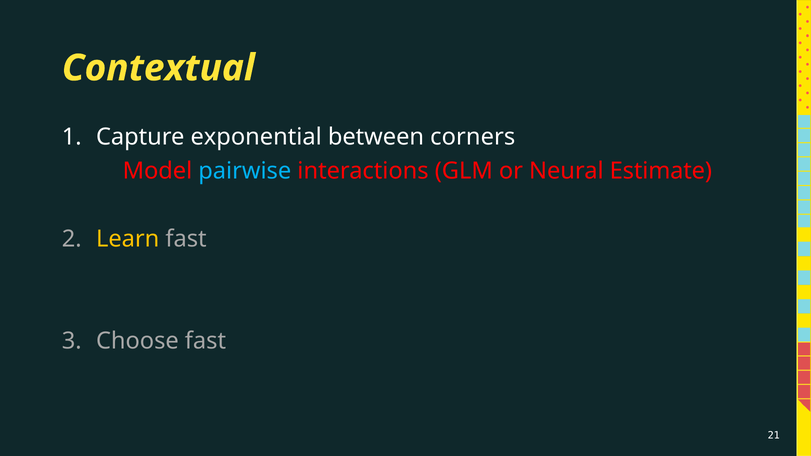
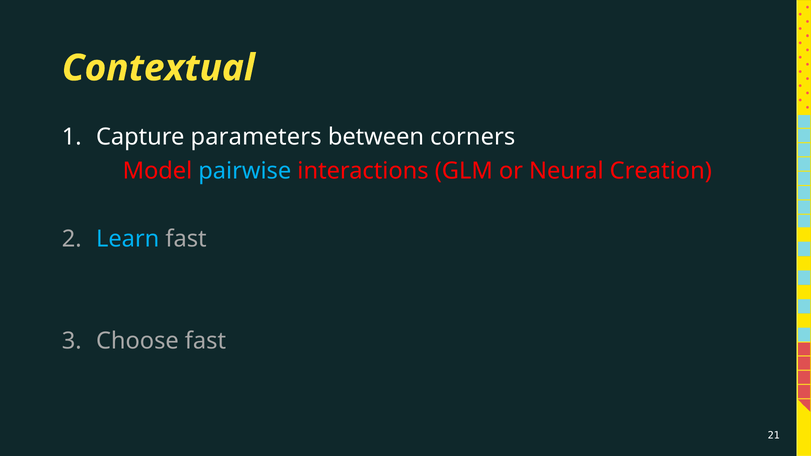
exponential: exponential -> parameters (256, 137)
Estimate: Estimate -> Creation (661, 171)
Learn colour: yellow -> light blue (128, 239)
